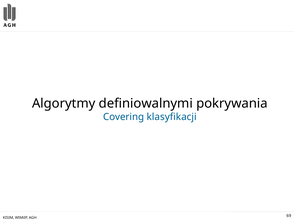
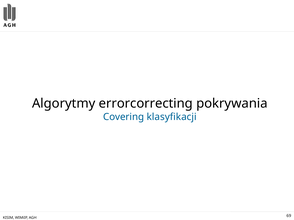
definiowalnymi: definiowalnymi -> errorcorrecting (146, 104)
